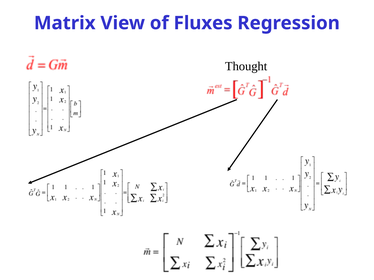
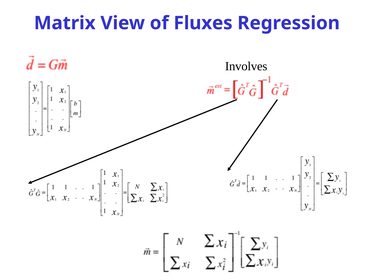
Thought: Thought -> Involves (246, 66)
